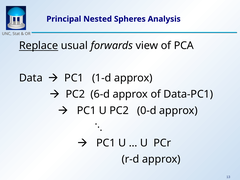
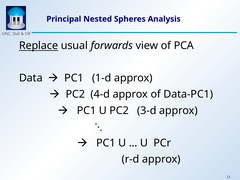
6-d: 6-d -> 4-d (100, 94)
0-d: 0-d -> 3-d (147, 110)
